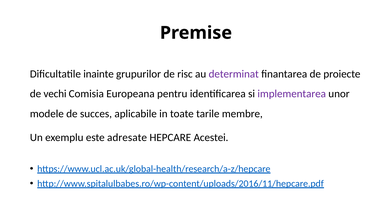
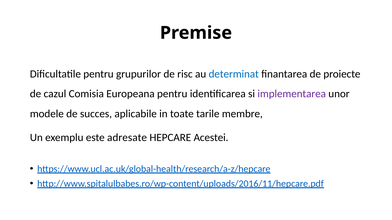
Dificultatile inainte: inainte -> pentru (98, 74)
determinat colour: purple -> blue (234, 74)
vechi: vechi -> cazul (55, 94)
